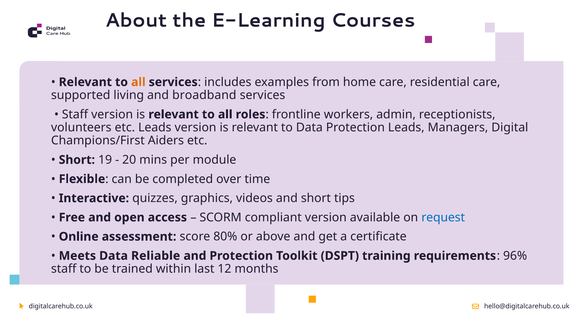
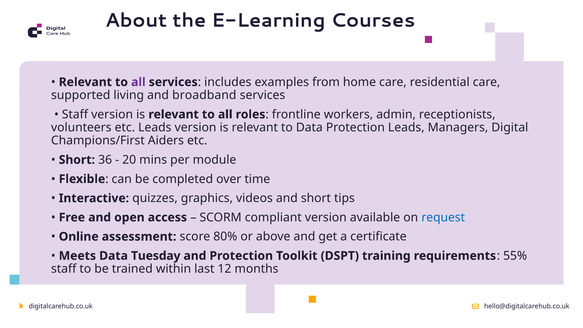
all colour: orange -> purple (138, 82)
19: 19 -> 36 (105, 160)
Reliable: Reliable -> Tuesday (156, 256)
96%: 96% -> 55% (515, 256)
